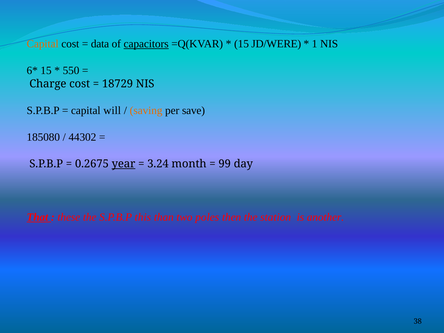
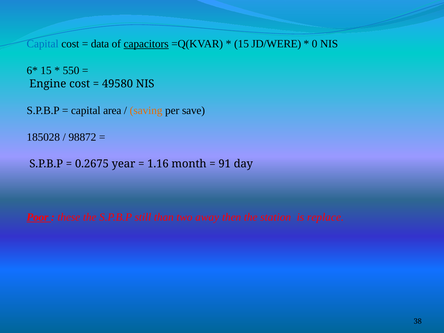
Capital colour: orange -> blue (43, 44)
1: 1 -> 0 (315, 44)
Charge: Charge -> Engine (48, 84)
18729: 18729 -> 49580 (118, 84)
will: will -> area (112, 111)
185080: 185080 -> 185028 (43, 137)
44302: 44302 -> 98872 (82, 137)
year underline: present -> none (124, 164)
3.24: 3.24 -> 1.16 (158, 164)
99: 99 -> 91 (225, 164)
That: That -> Poor (37, 217)
this: this -> still (143, 217)
poles: poles -> away (207, 217)
another: another -> replace (325, 217)
